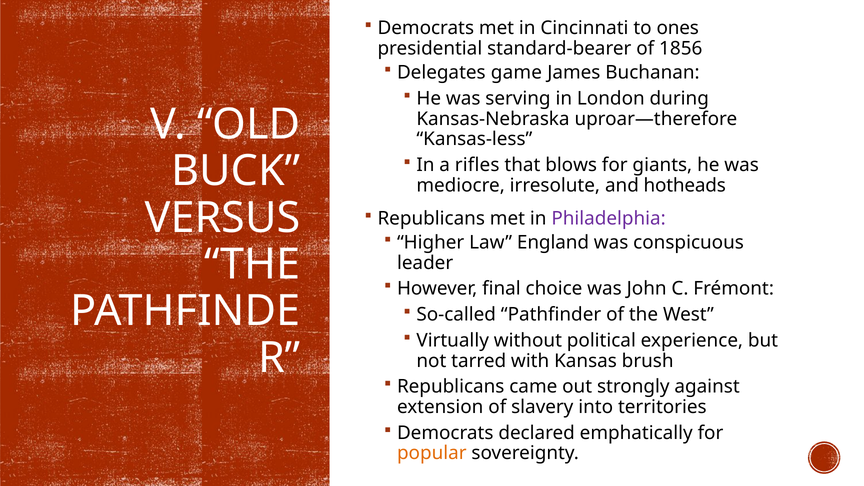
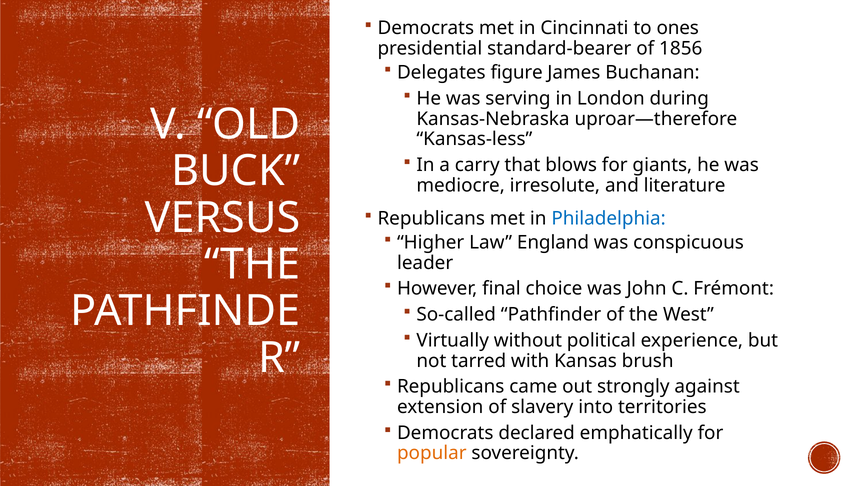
game: game -> figure (517, 73)
rifles: rifles -> carry (477, 165)
hotheads: hotheads -> literature (685, 185)
Philadelphia colour: purple -> blue (609, 218)
